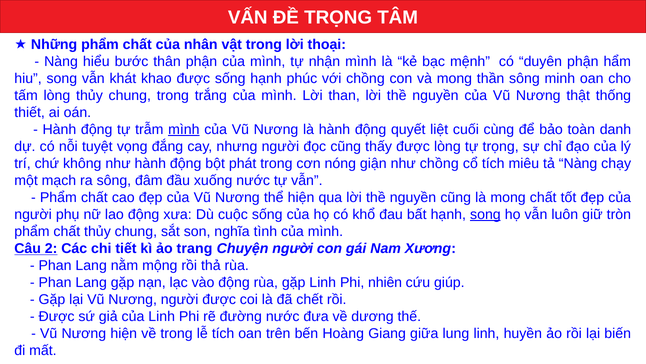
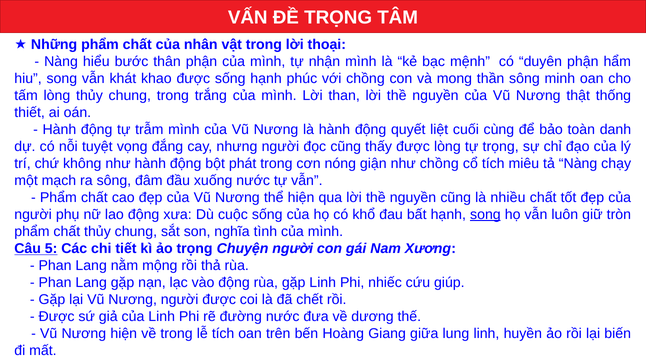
mình underline: present -> none (184, 129)
là mong: mong -> nhiều (508, 197)
2: 2 -> 5 (51, 248)
ảo trang: trang -> trọng (195, 248)
nhiên: nhiên -> nhiếc (385, 282)
